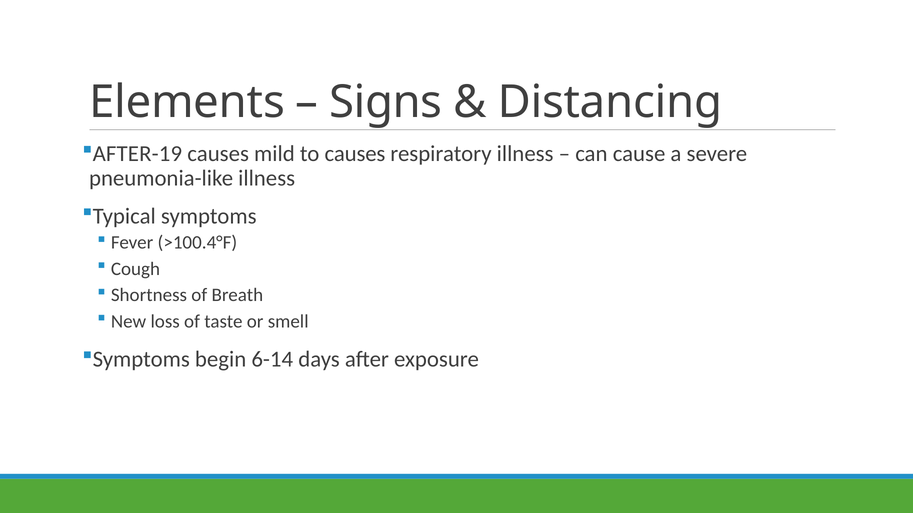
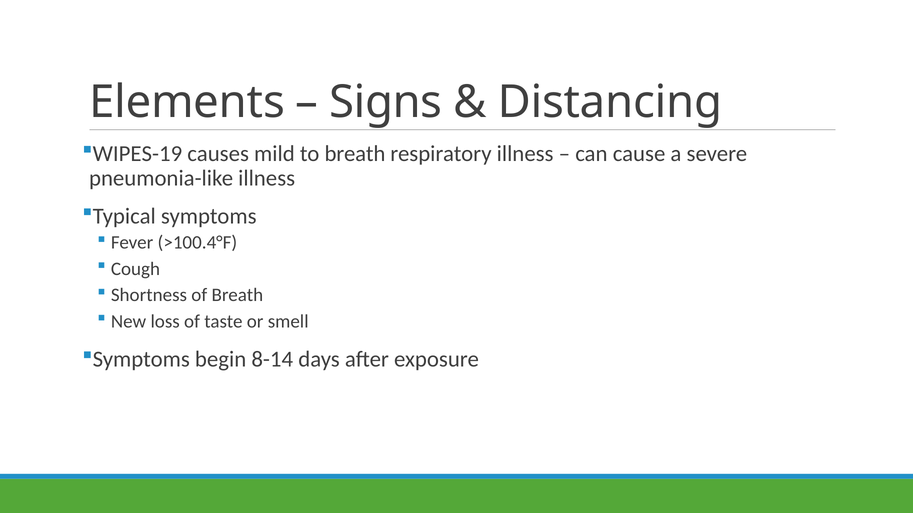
AFTER-19: AFTER-19 -> WIPES-19 (137, 154)
to causes: causes -> breath (355, 154)
6-14: 6-14 -> 8-14 (272, 360)
